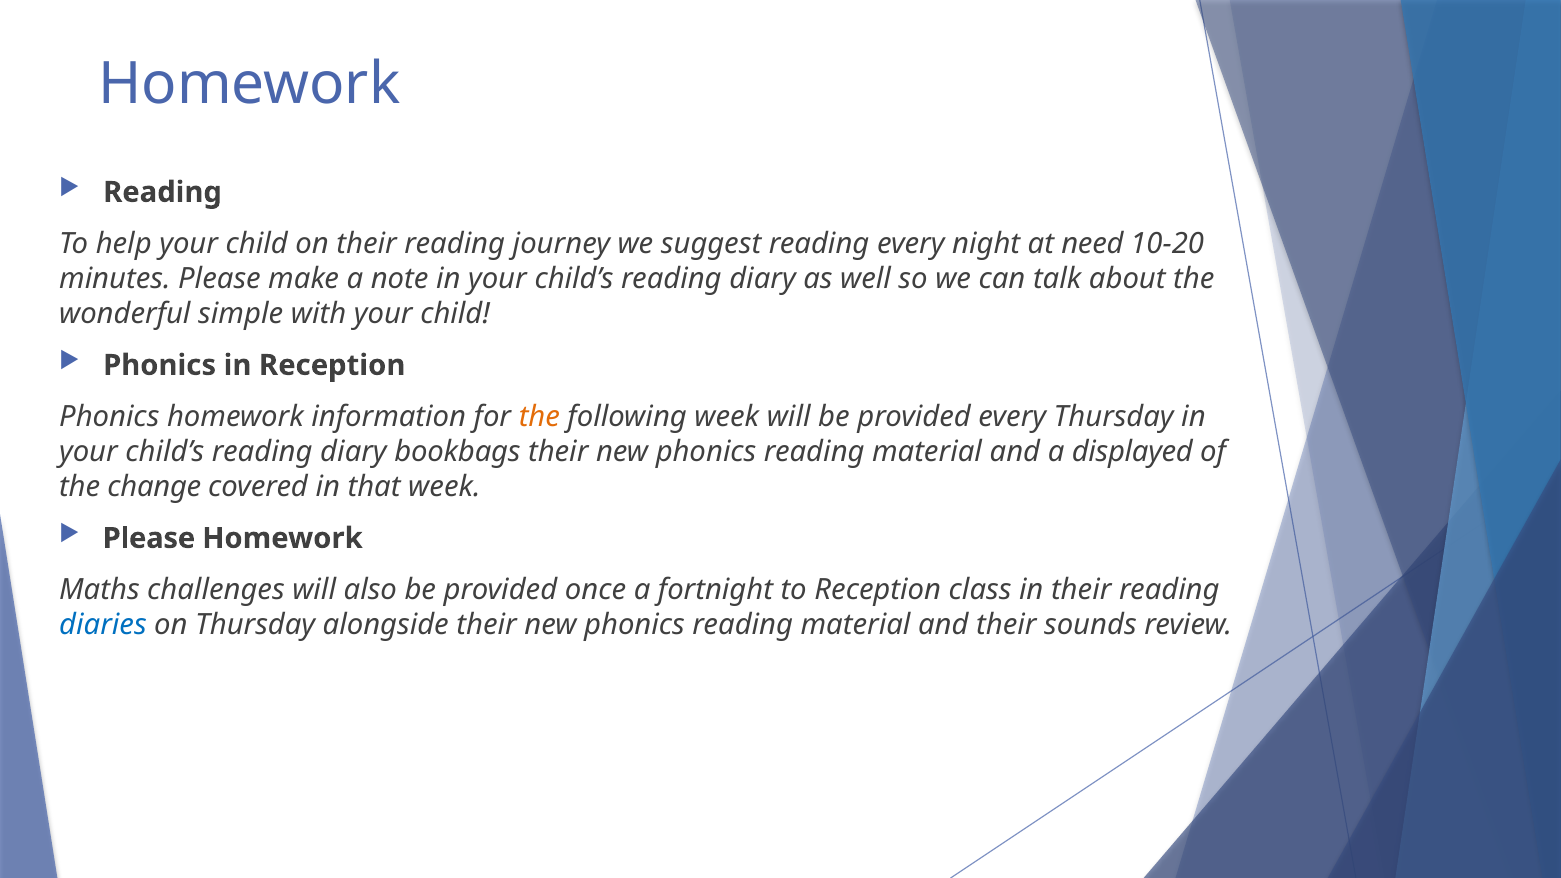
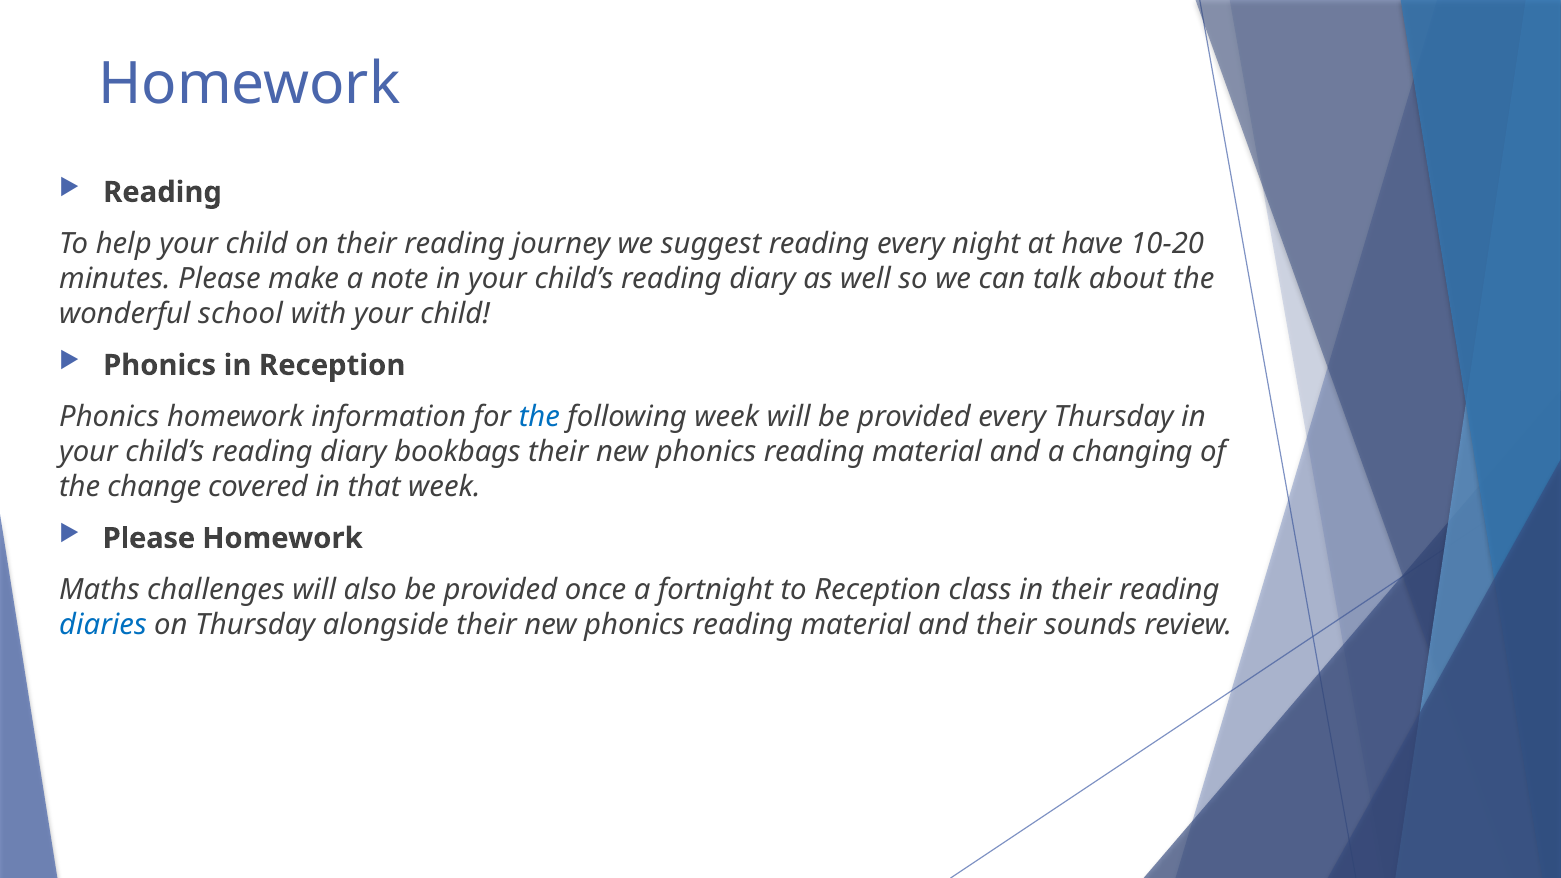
need: need -> have (1092, 244)
simple: simple -> school (241, 314)
the colour: orange -> blue (539, 417)
displayed: displayed -> changing (1132, 452)
